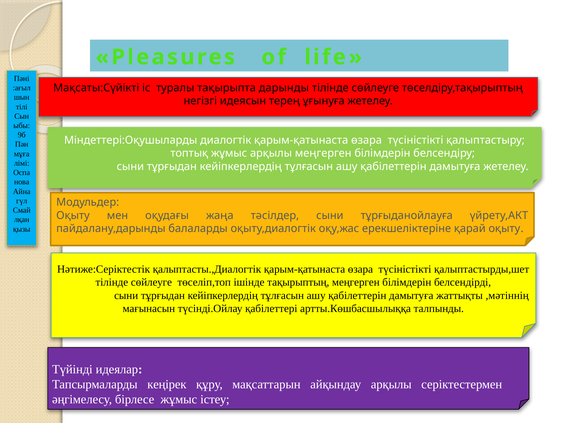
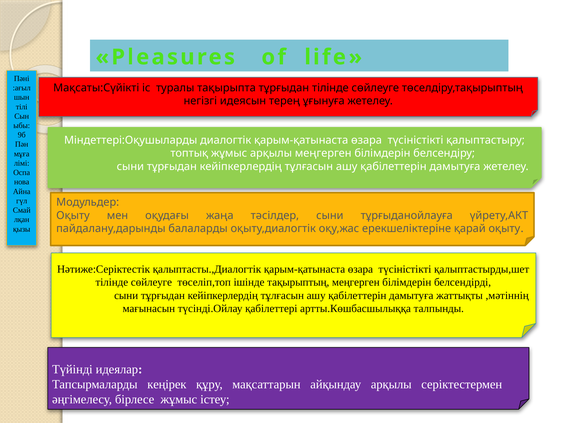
тақырыпта дарынды: дарынды -> тұрғыдан (284, 88)
